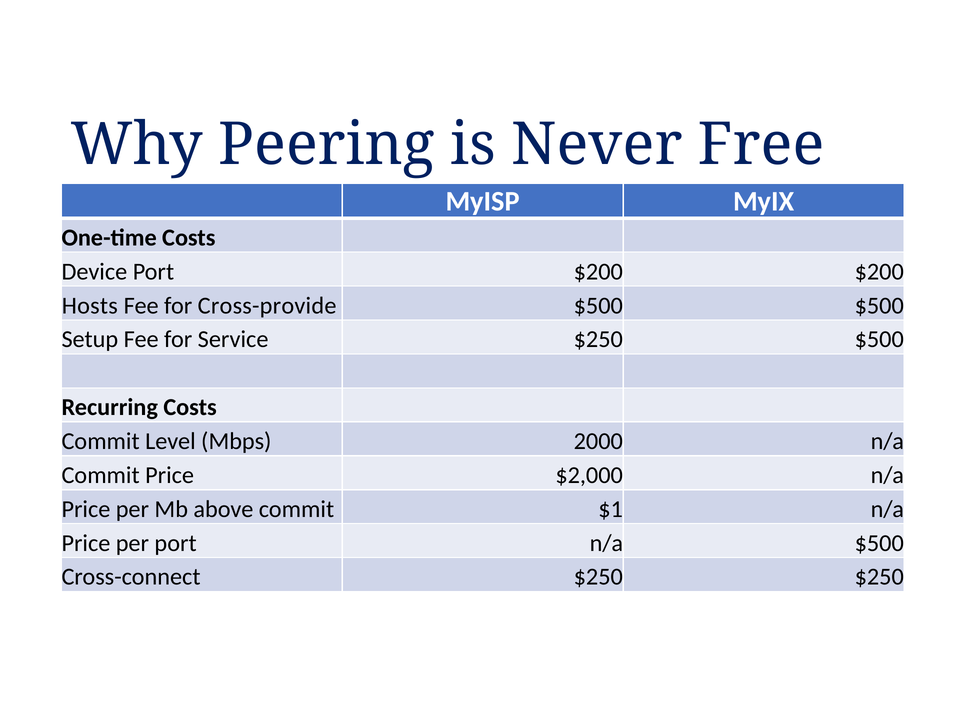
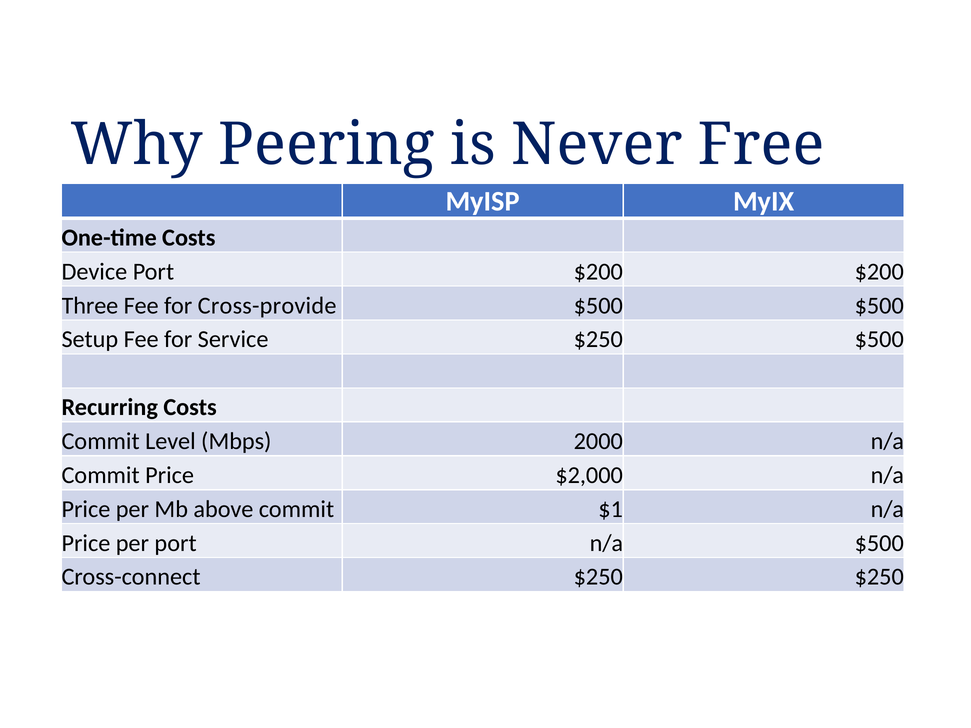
Hosts: Hosts -> Three (90, 306)
